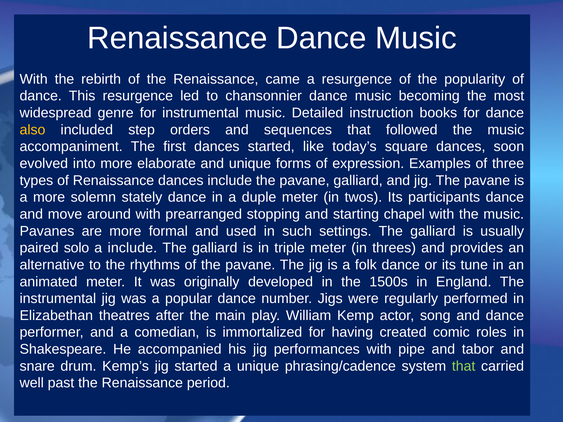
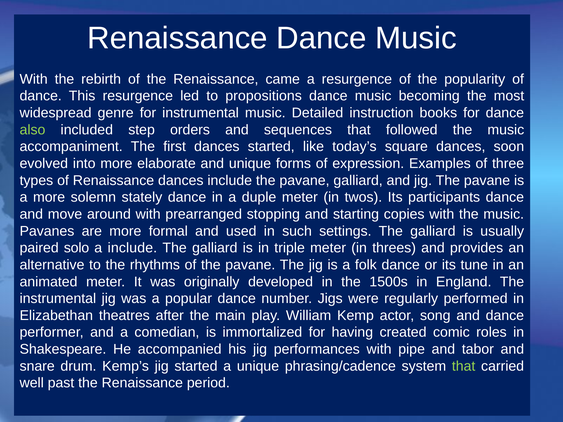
chansonnier: chansonnier -> propositions (264, 96)
also colour: yellow -> light green (32, 130)
chapel: chapel -> copies (404, 214)
